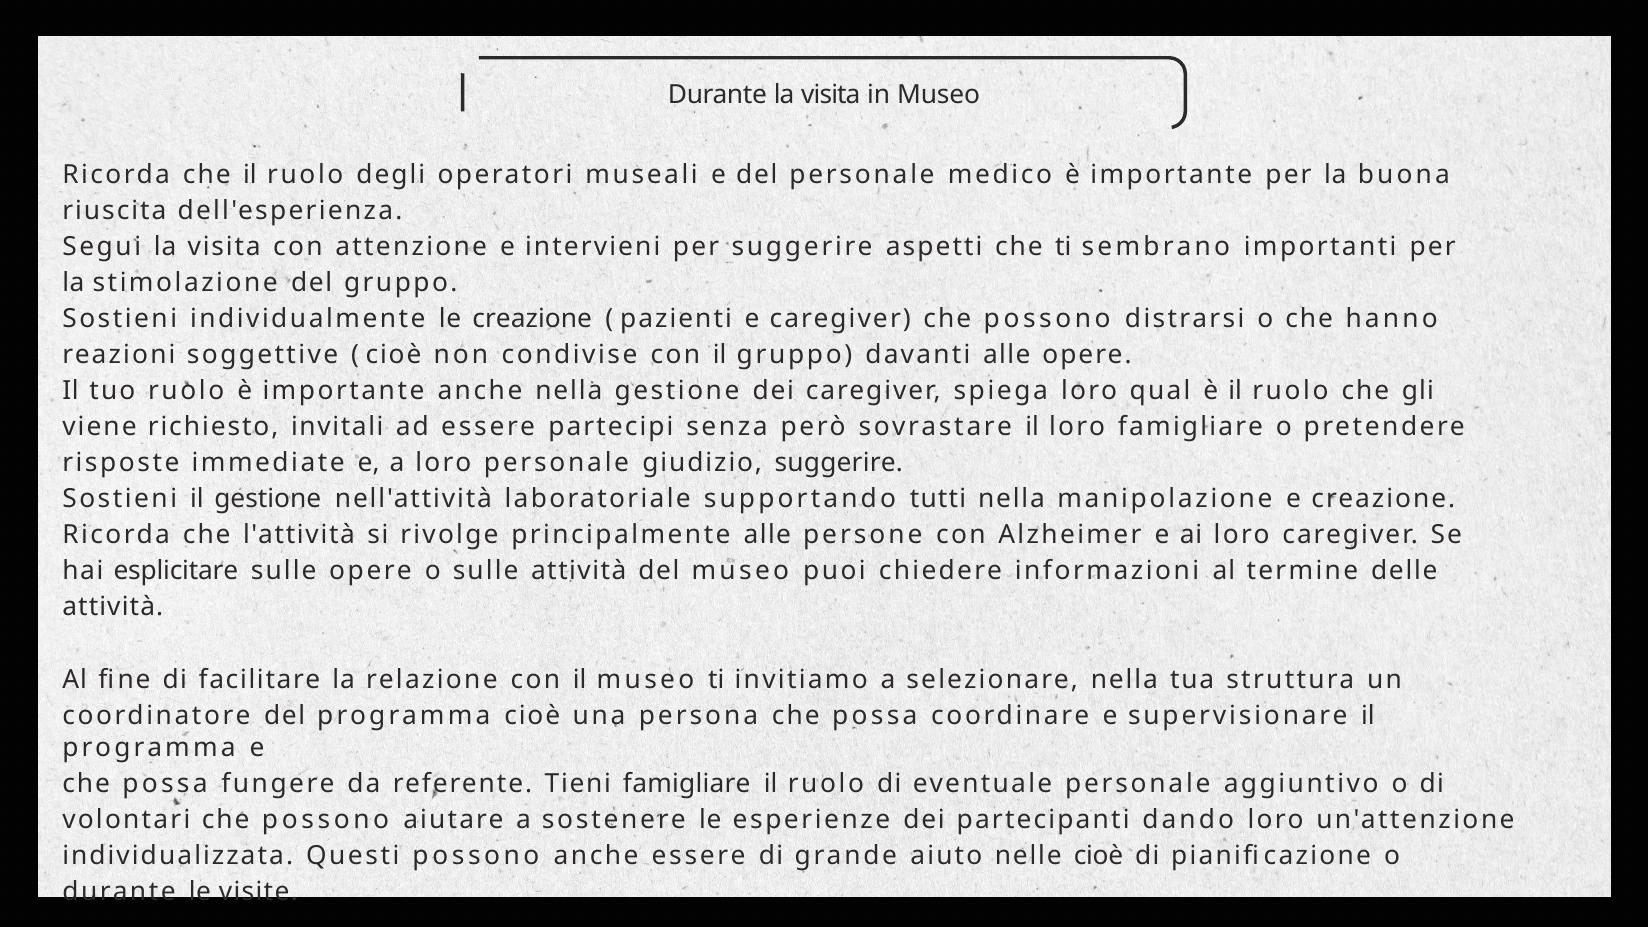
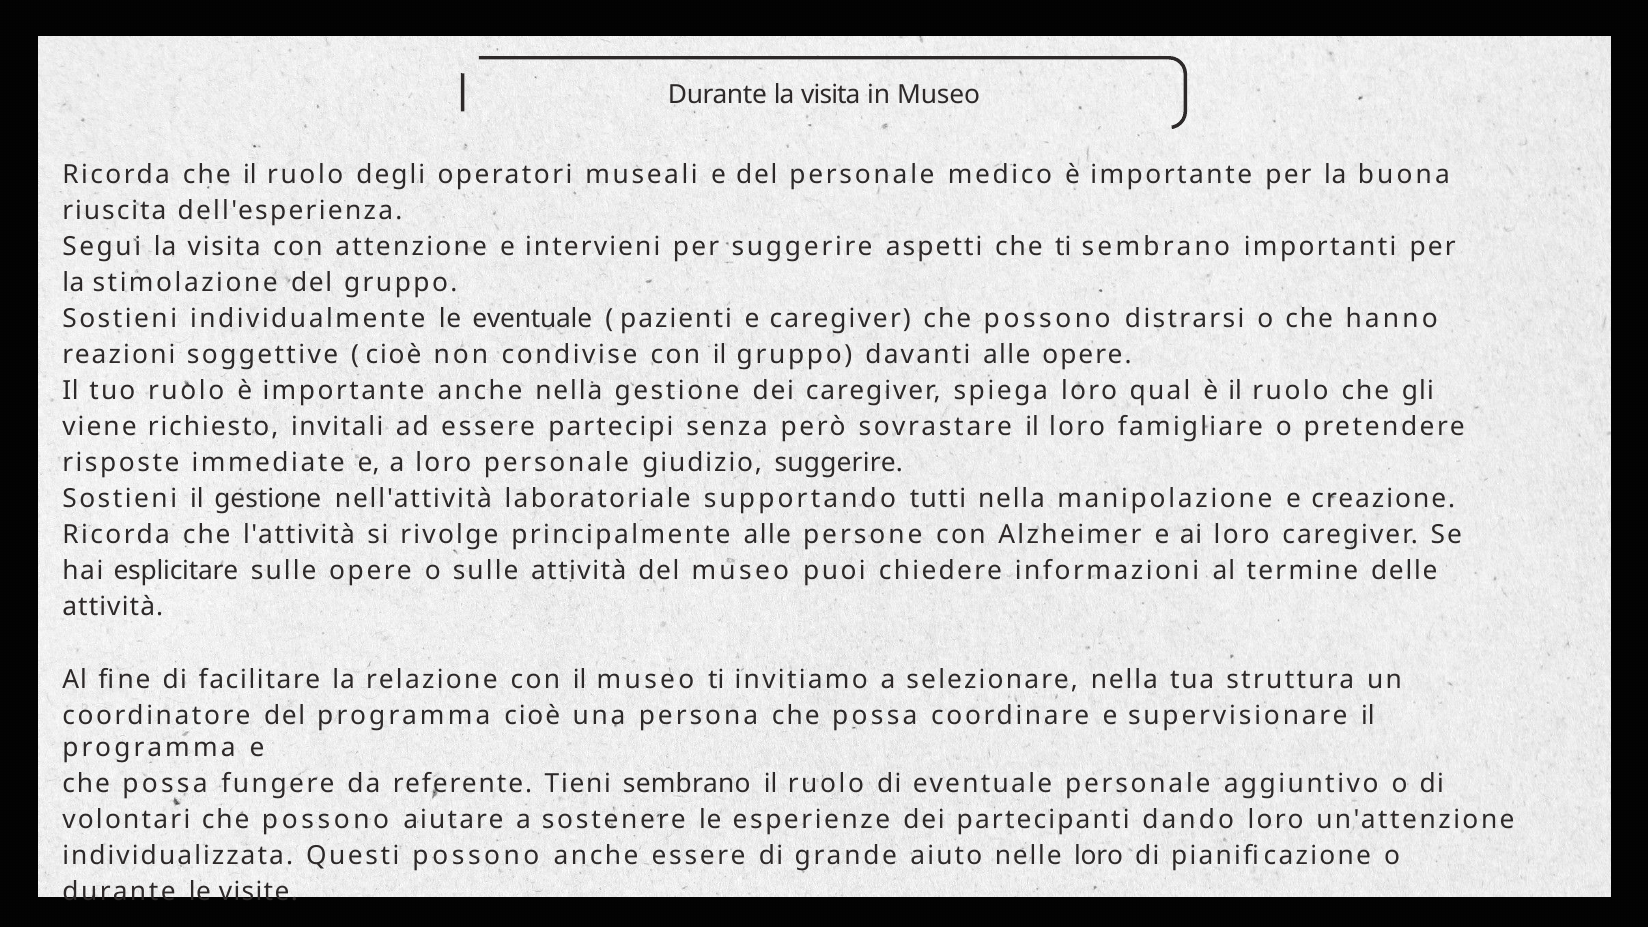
le creazione: creazione -> eventuale (532, 319)
Tieni famigliare: famigliare -> sembrano (687, 784)
nelle cioè: cioè -> loro (1099, 856)
